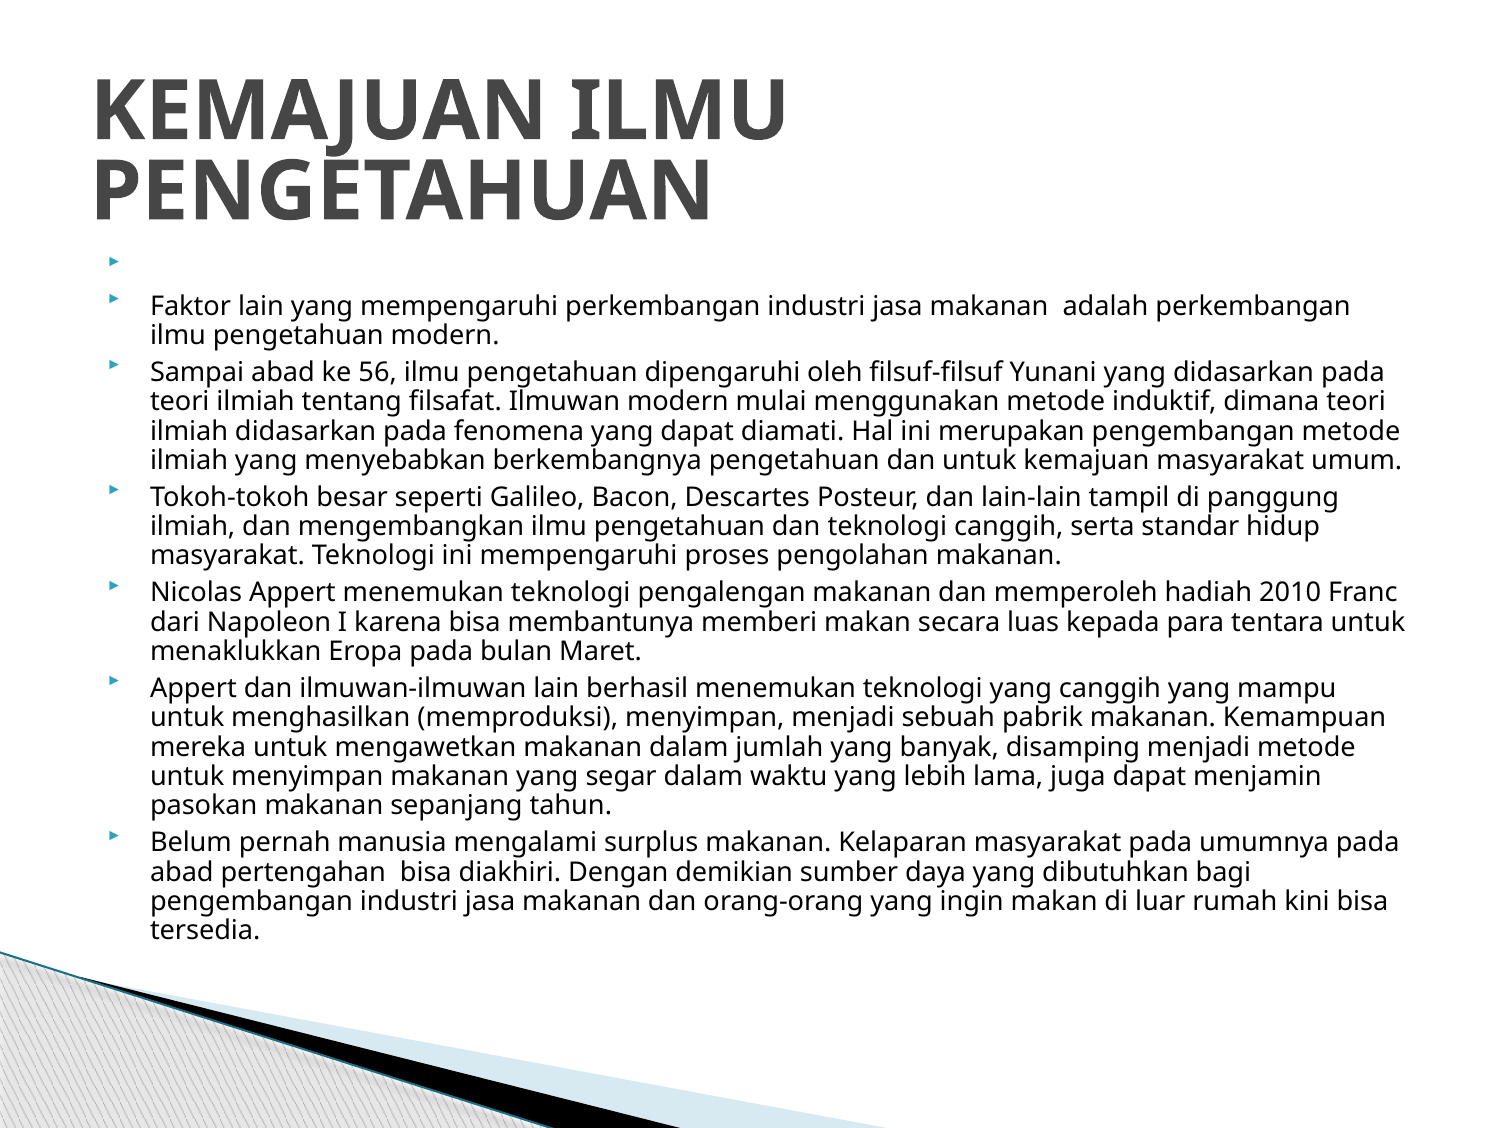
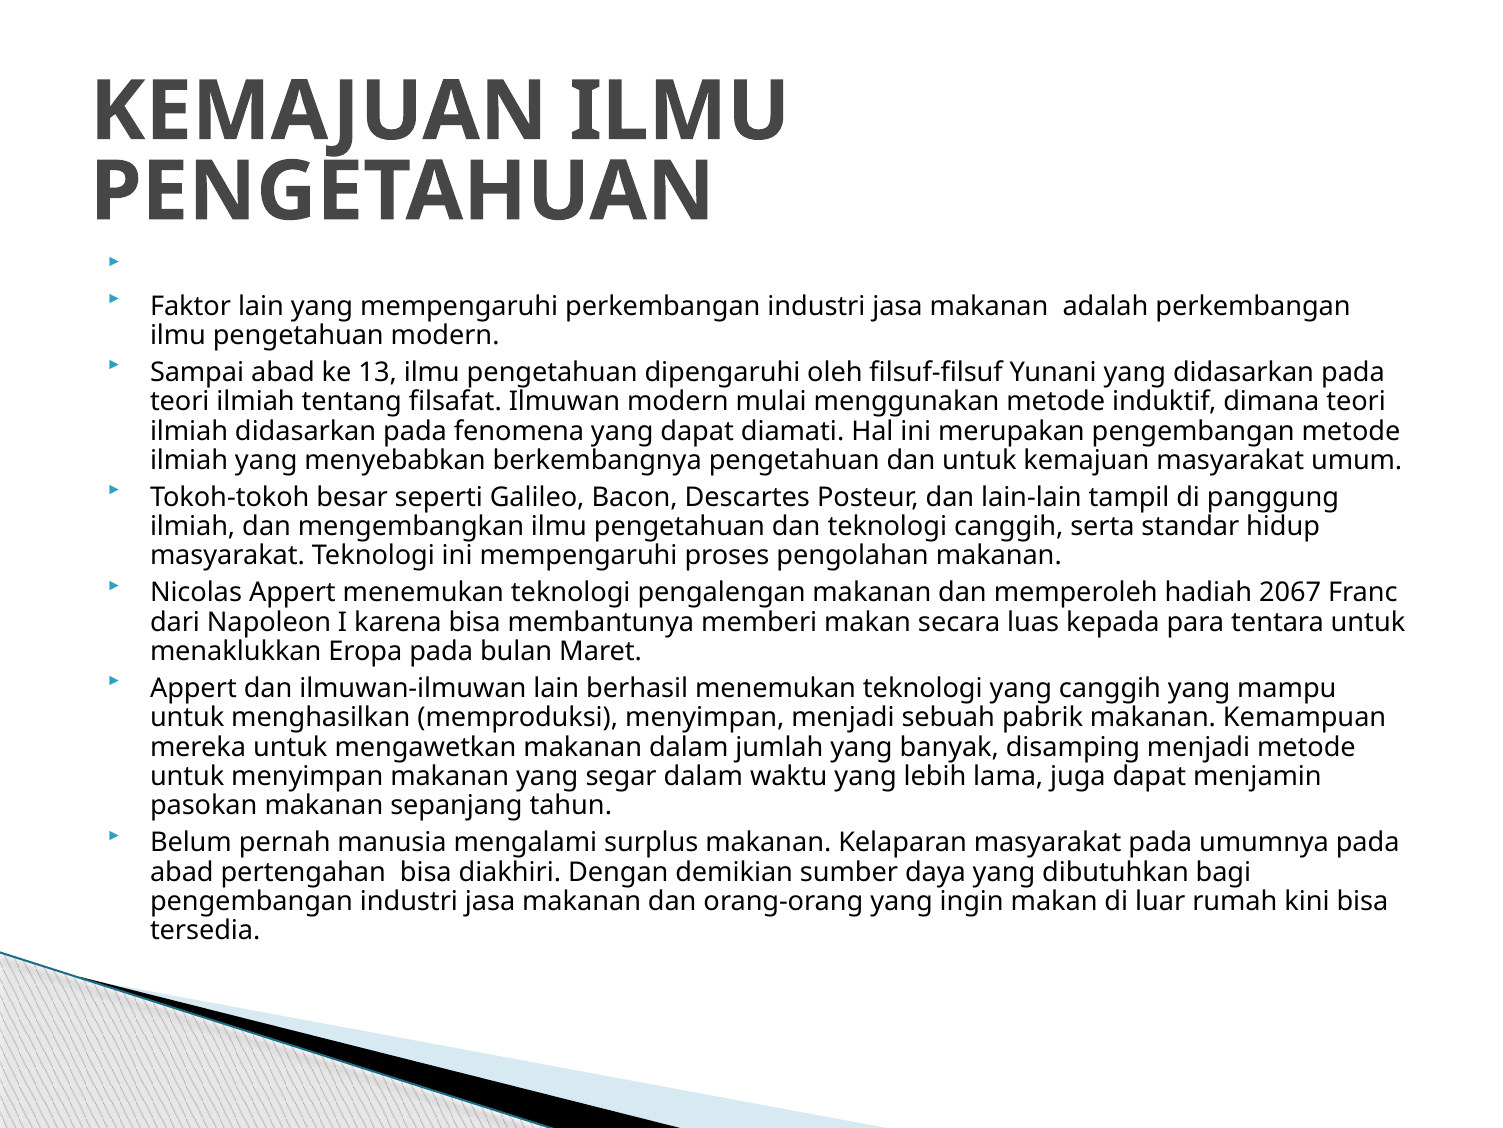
56: 56 -> 13 (378, 372)
2010: 2010 -> 2067 (1290, 592)
